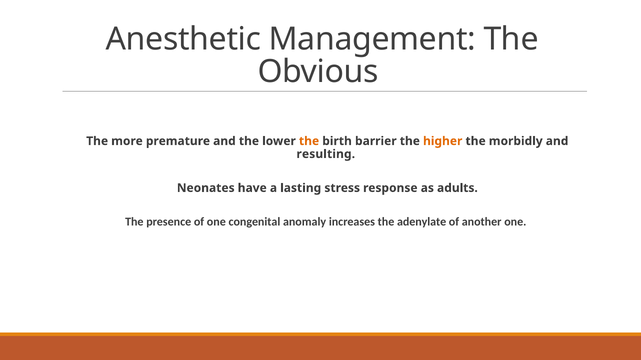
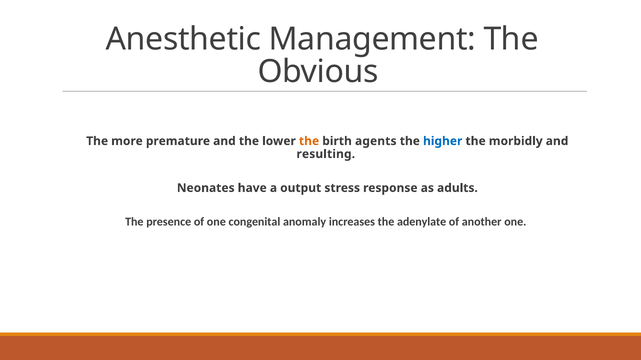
barrier: barrier -> agents (376, 141)
higher colour: orange -> blue (443, 141)
lasting: lasting -> output (301, 188)
